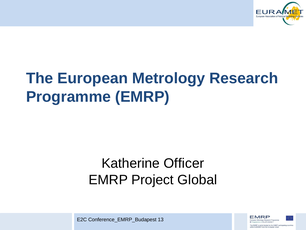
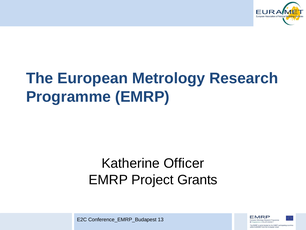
Global: Global -> Grants (197, 179)
